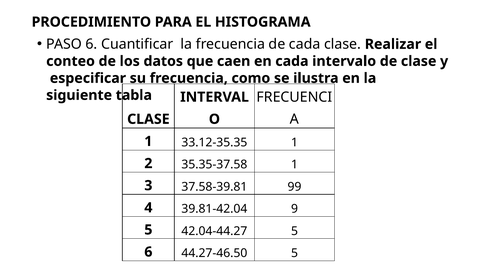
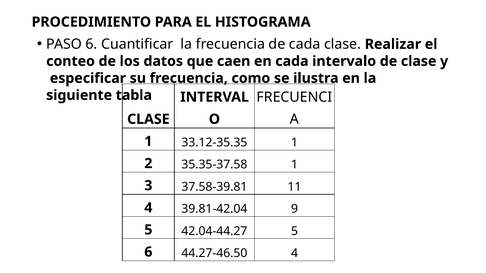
99: 99 -> 11 (294, 187)
44.27-46.50 5: 5 -> 4 (294, 253)
